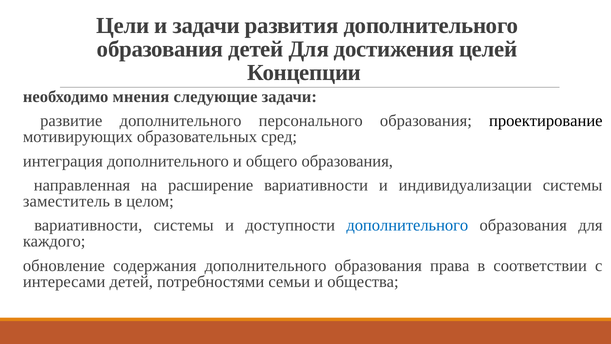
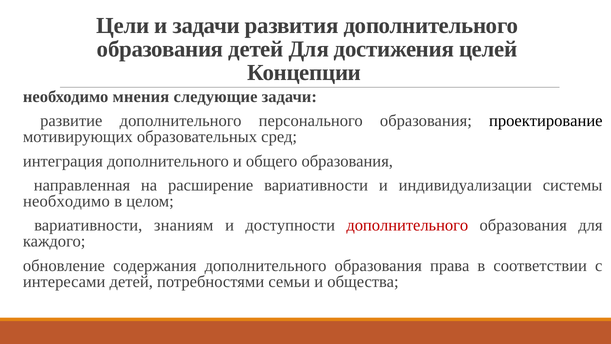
заместитель: заместитель -> необходимо (66, 201)
вариативности системы: системы -> знаниям (184, 225)
дополнительного colour: blue -> red (407, 225)
